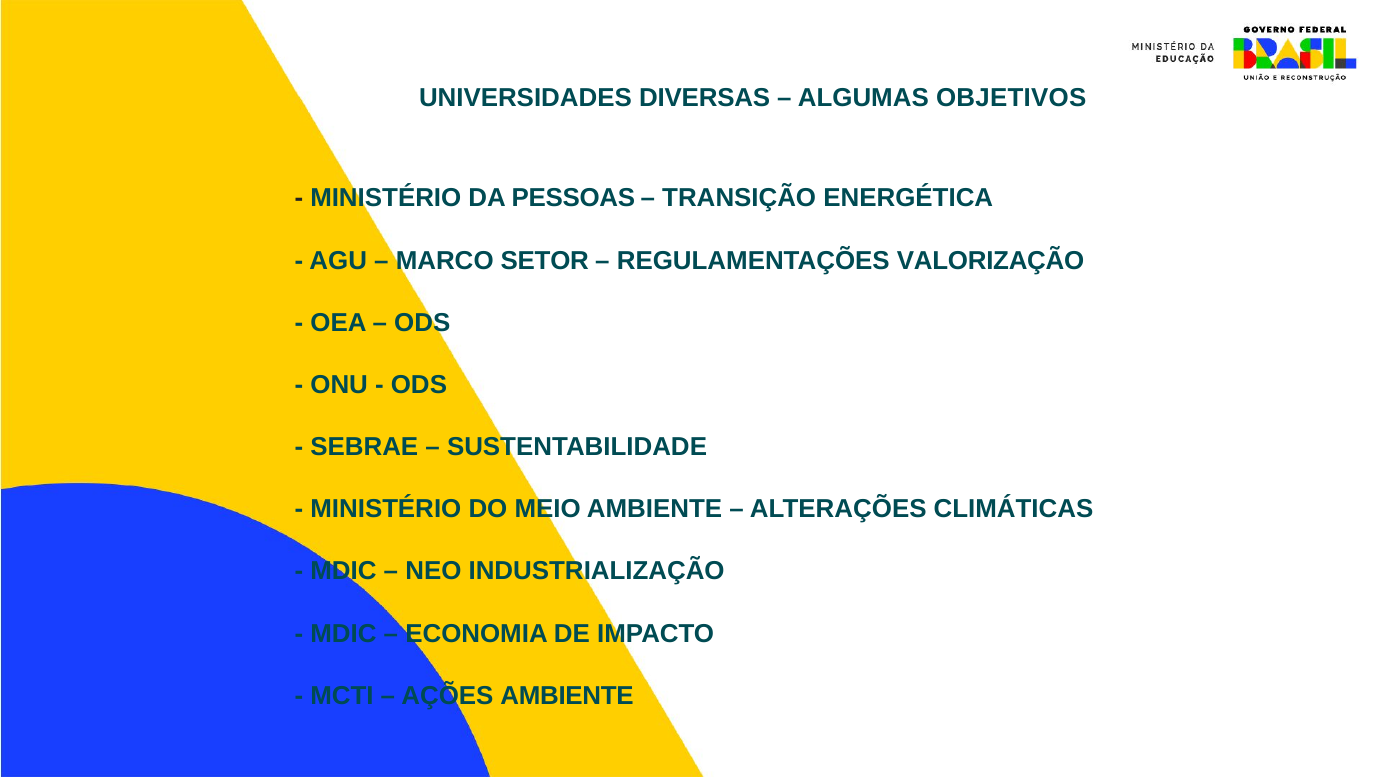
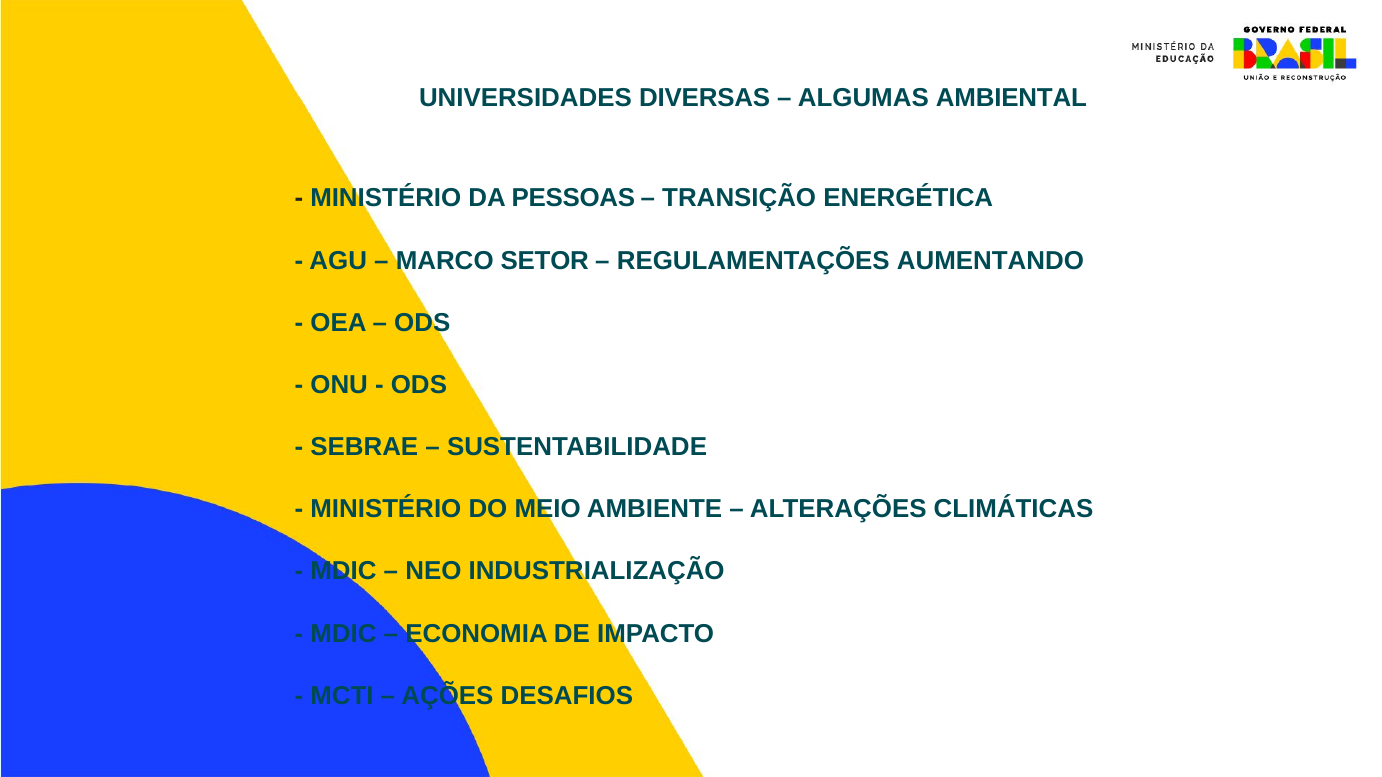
OBJETIVOS: OBJETIVOS -> AMBIENTAL (1011, 98)
VALORIZAÇÃO: VALORIZAÇÃO -> AUMENTANDO (990, 261)
AÇÕES AMBIENTE: AMBIENTE -> DESAFIOS (567, 696)
